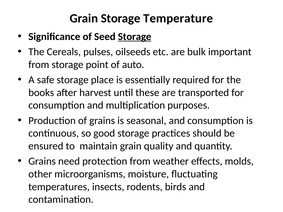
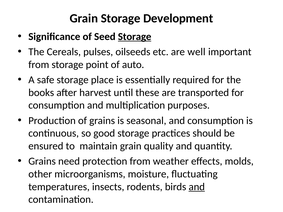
Temperature: Temperature -> Development (178, 18)
bulk: bulk -> well (196, 52)
and underline: none -> present (197, 187)
